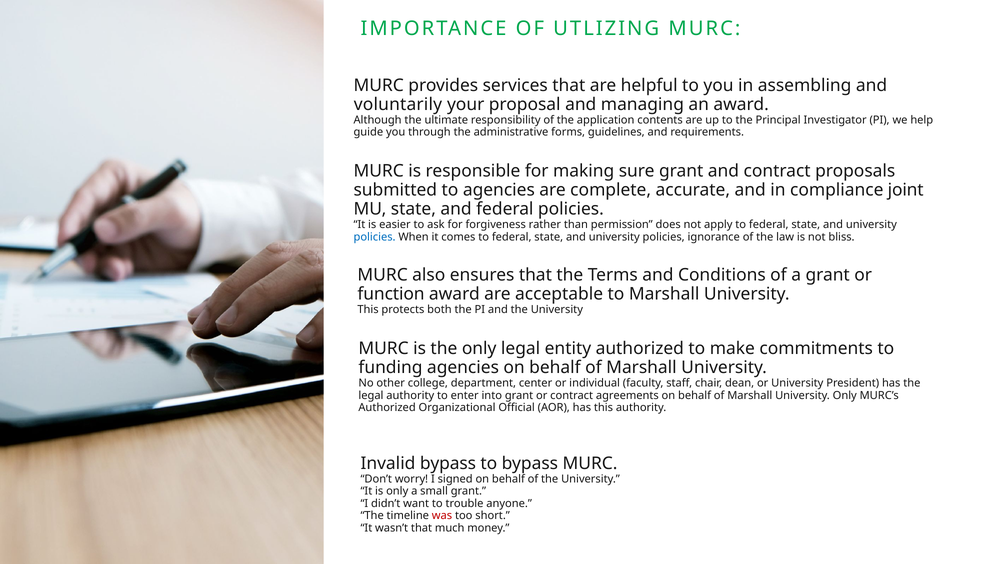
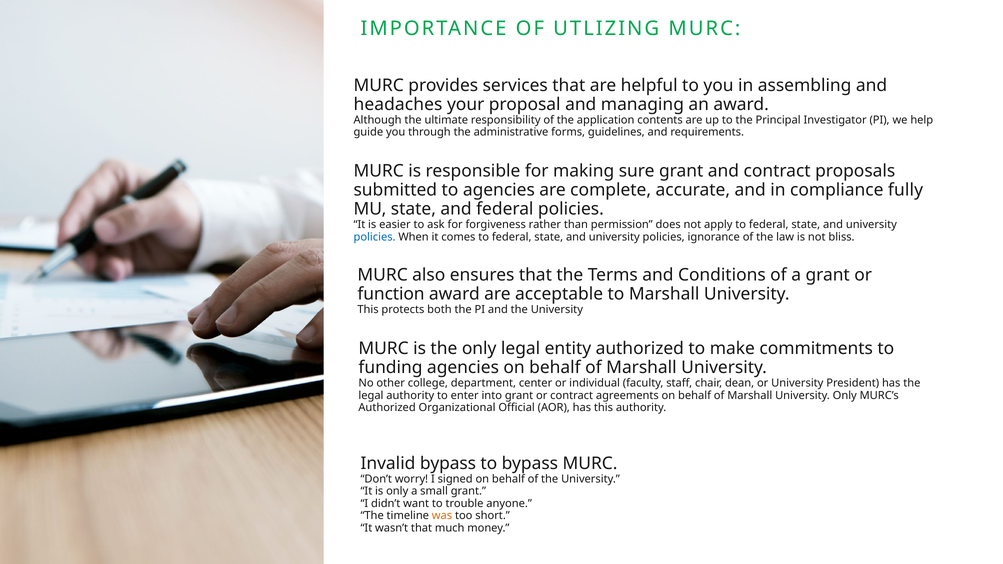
voluntarily: voluntarily -> headaches (398, 104)
joint: joint -> fully (906, 190)
was colour: red -> orange (442, 516)
